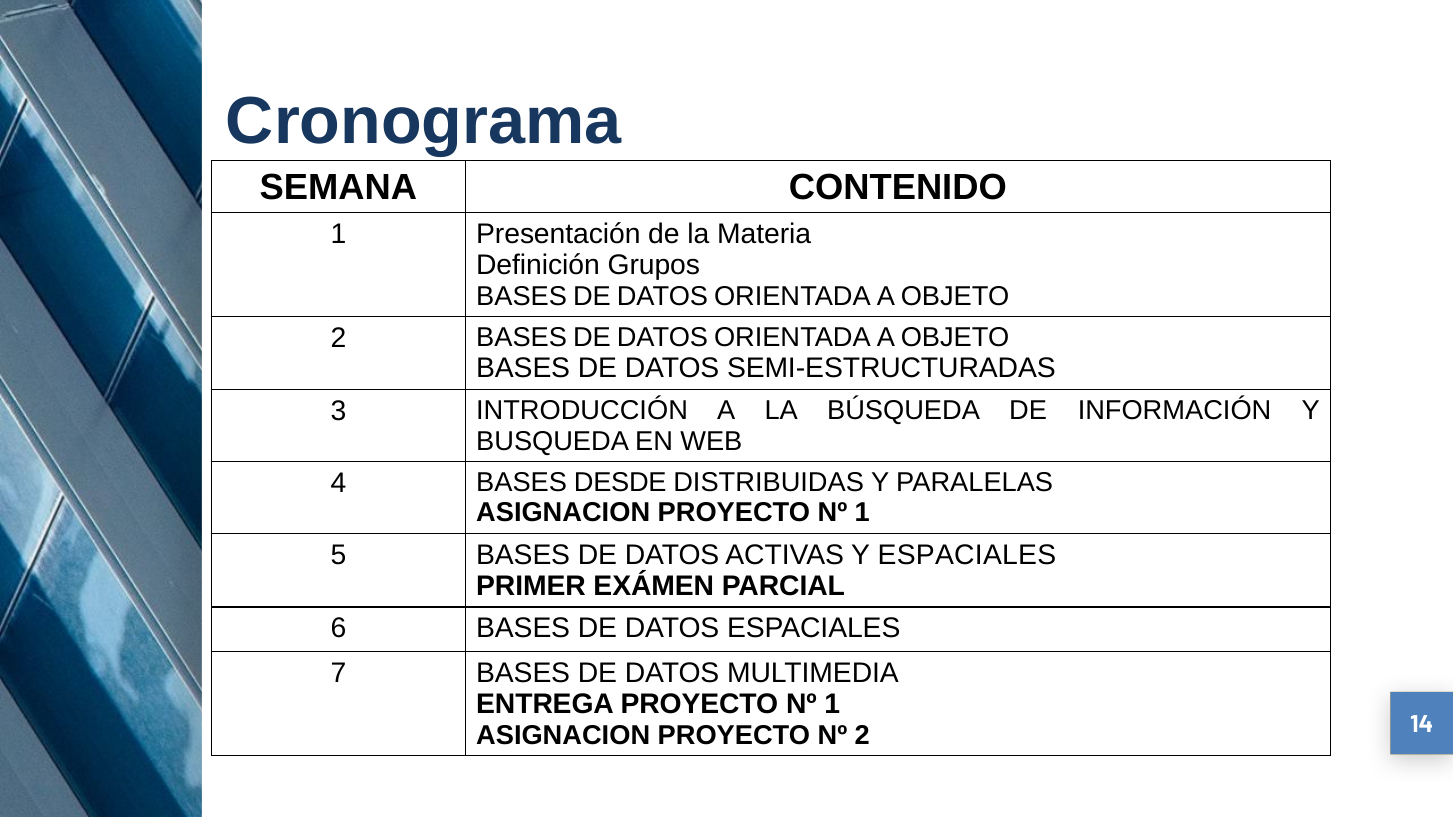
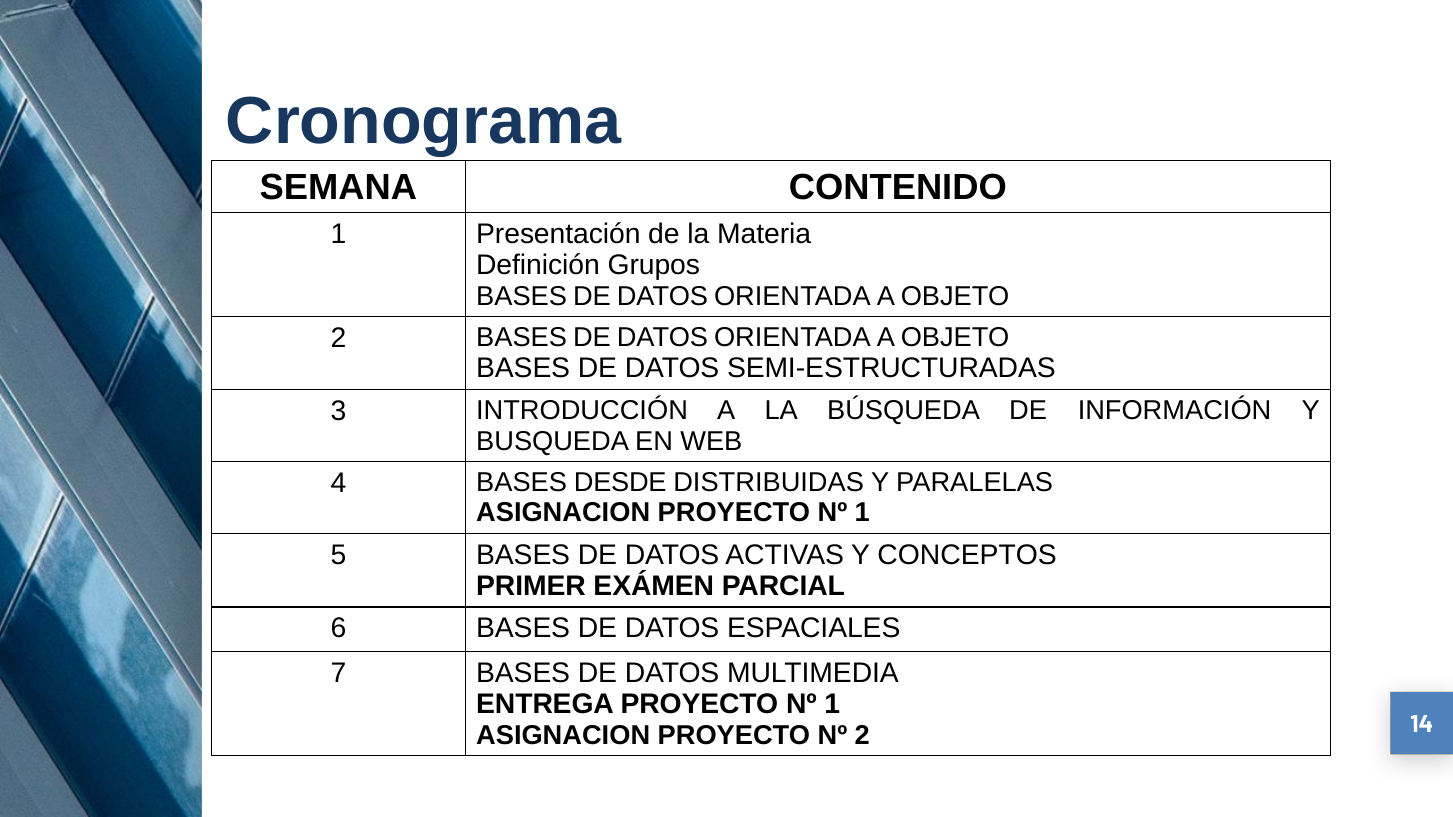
Y ESPACIALES: ESPACIALES -> CONCEPTOS (967, 555)
